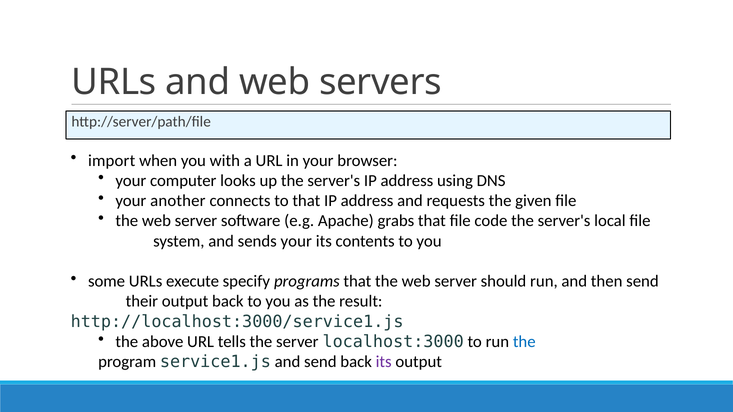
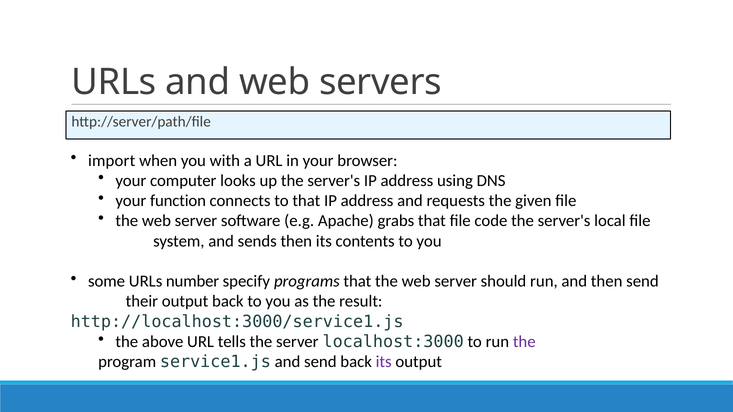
another: another -> function (178, 201)
sends your: your -> then (296, 241)
execute: execute -> number (193, 282)
the colour: blue -> purple (524, 342)
